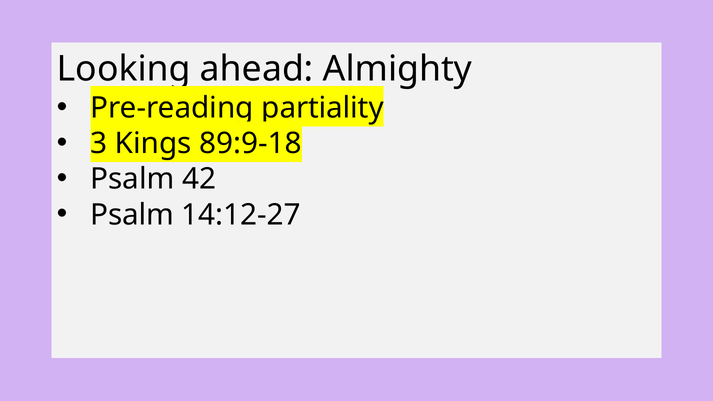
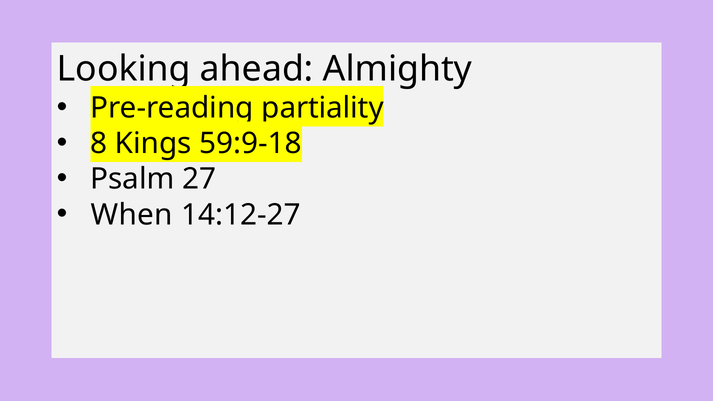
3: 3 -> 8 (99, 144)
89:9-18: 89:9-18 -> 59:9-18 (251, 144)
42: 42 -> 27 (199, 179)
Psalm: Psalm -> When (132, 215)
